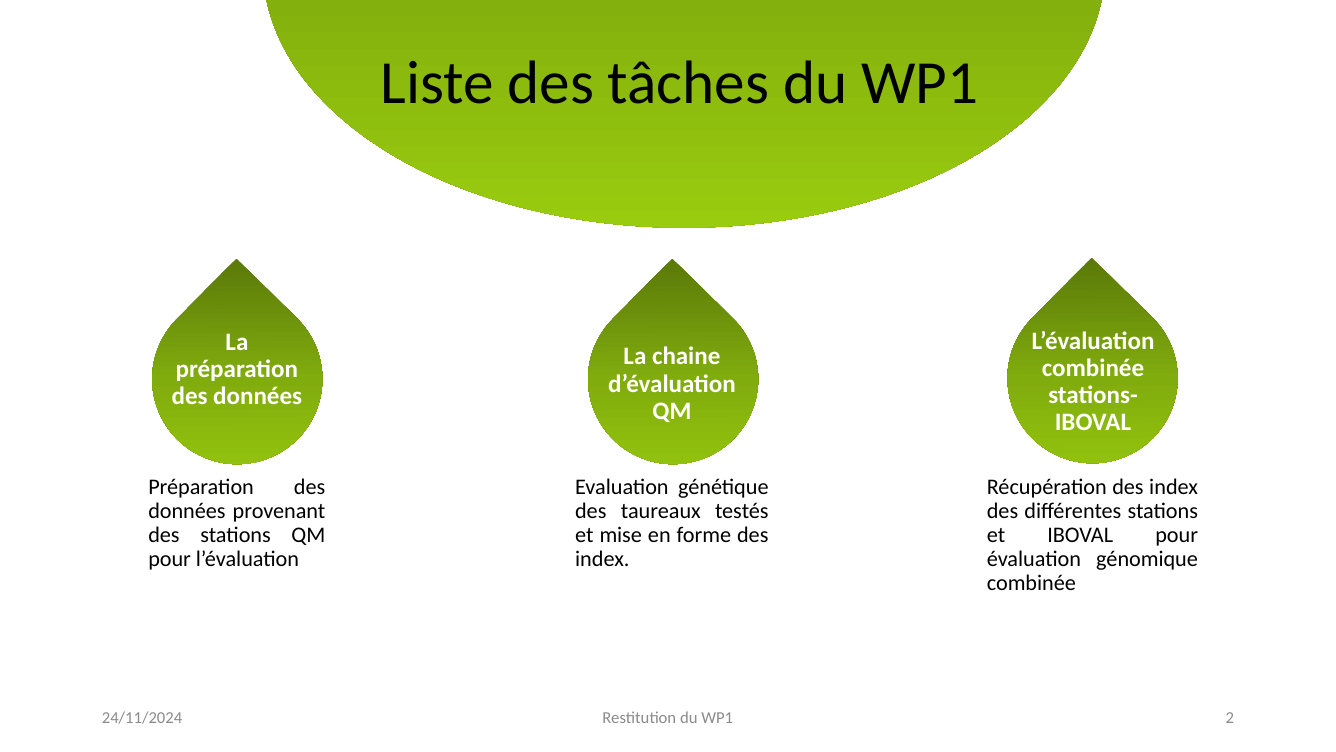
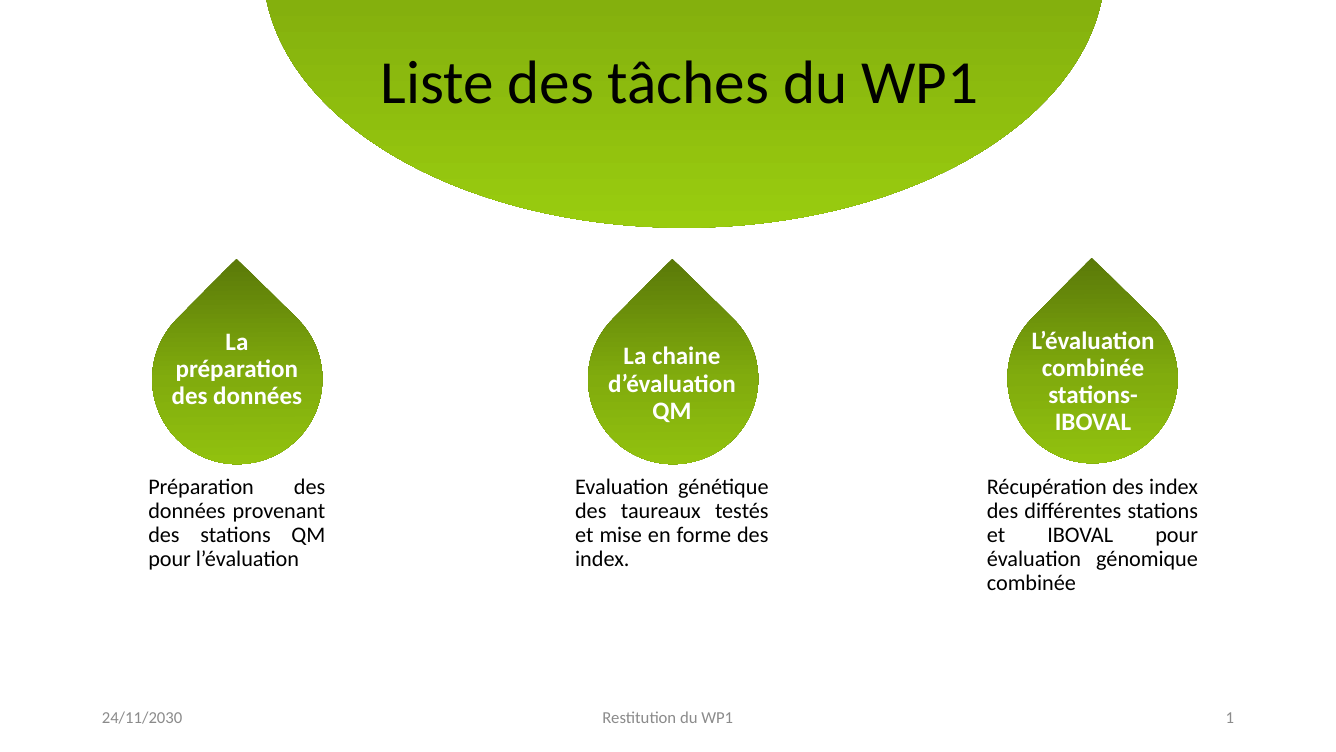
2: 2 -> 1 (1230, 718)
24/11/2024: 24/11/2024 -> 24/11/2030 (142, 718)
